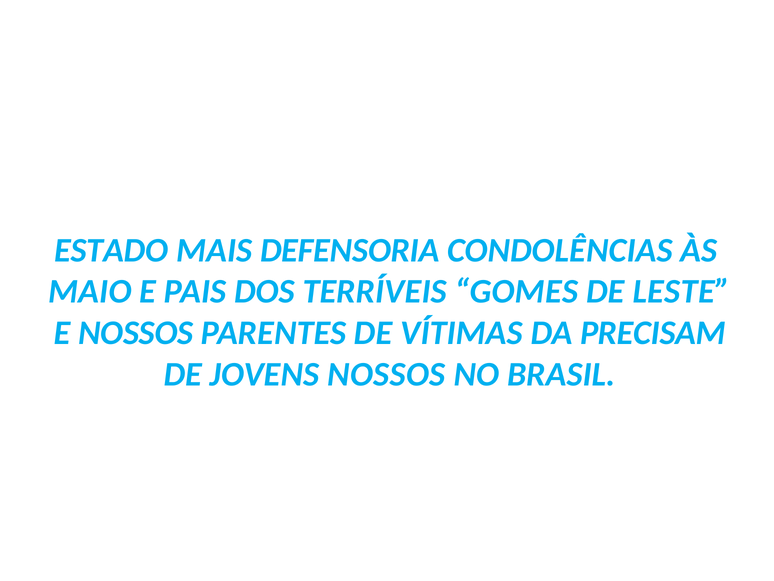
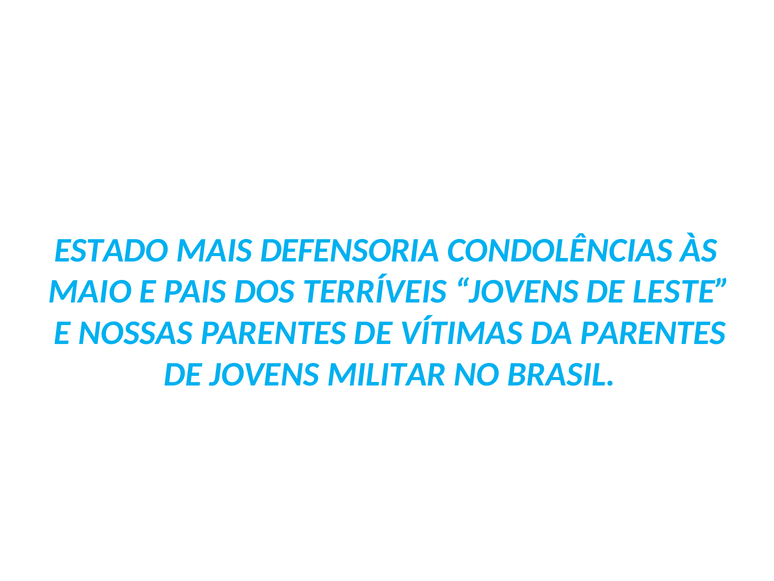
TERRÍVEIS GOMES: GOMES -> JOVENS (517, 291)
E NOSSOS: NOSSOS -> NOSSAS (136, 333)
DA PRECISAM: PRECISAM -> PARENTES (653, 333)
JOVENS NOSSOS: NOSSOS -> MILITAR (387, 374)
